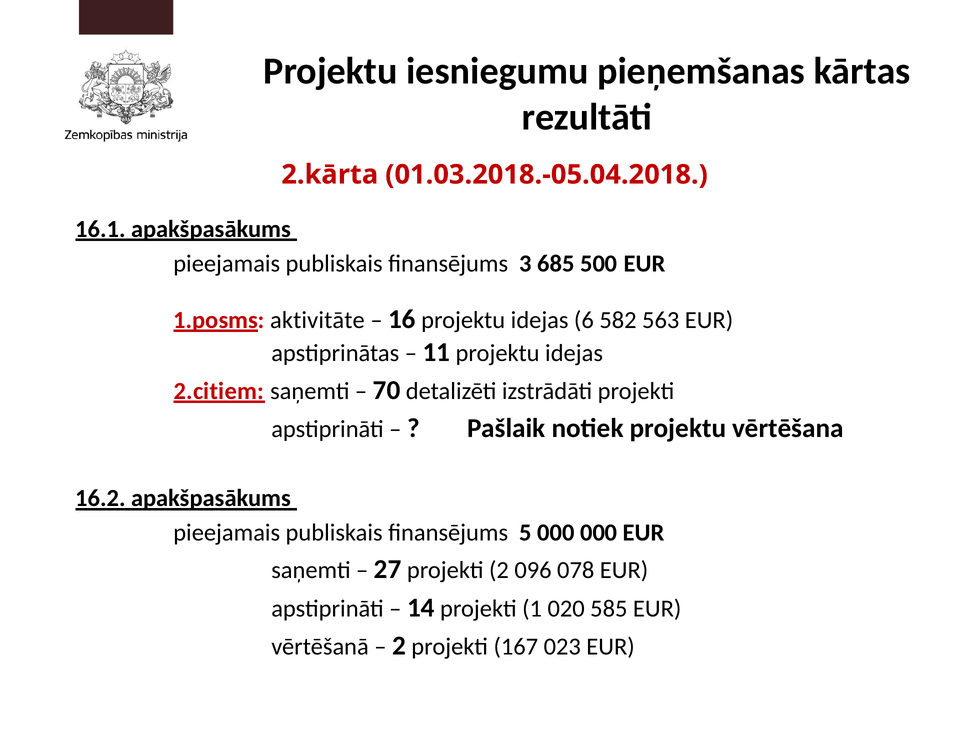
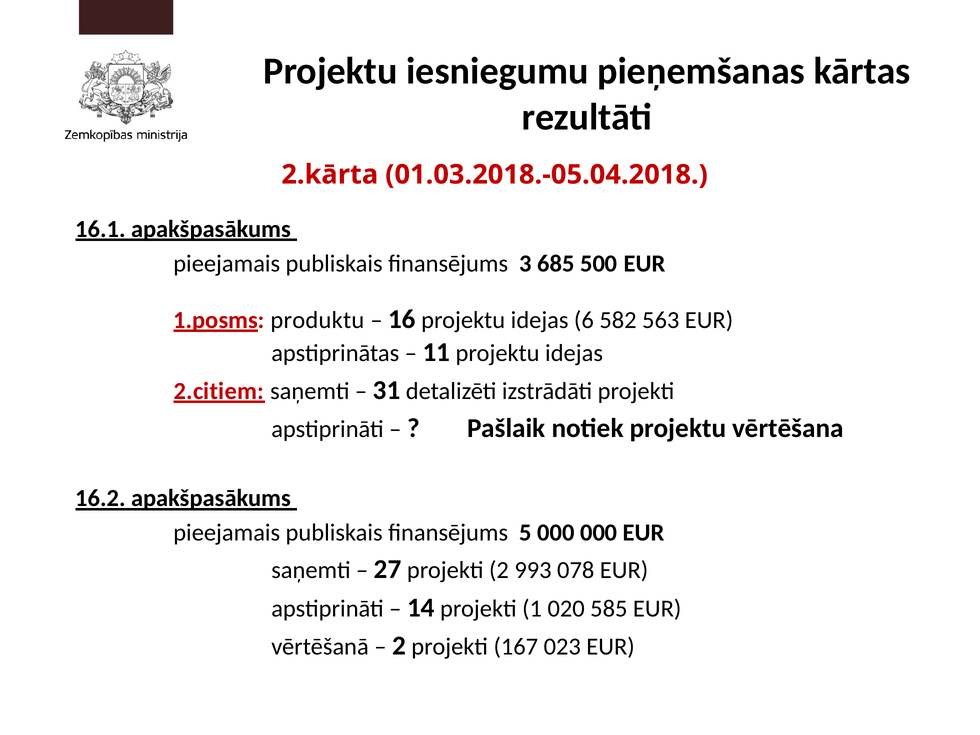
aktivitāte: aktivitāte -> produktu (317, 320)
70: 70 -> 31 (387, 390)
096: 096 -> 993 (533, 570)
